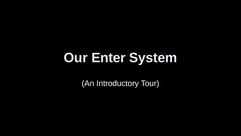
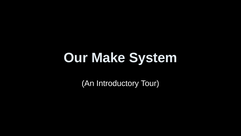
Enter: Enter -> Make (108, 58)
